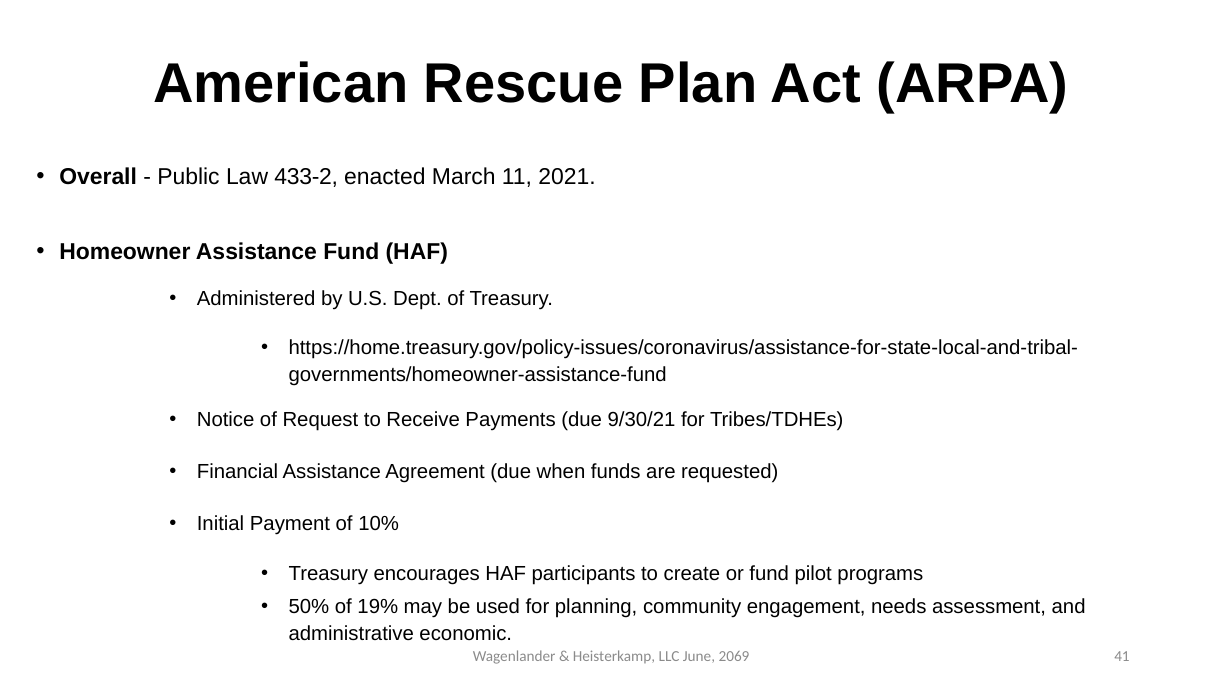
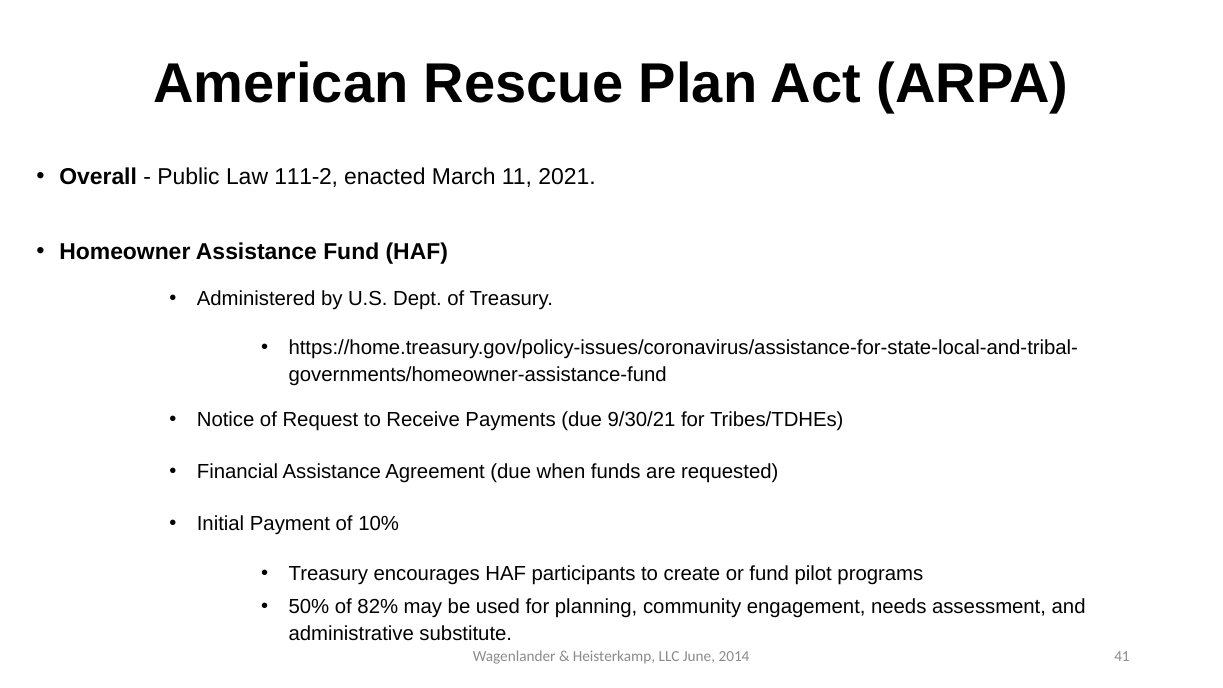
433-2: 433-2 -> 111-2 (306, 177)
19%: 19% -> 82% (378, 607)
economic: economic -> substitute (466, 634)
2069: 2069 -> 2014 (734, 657)
